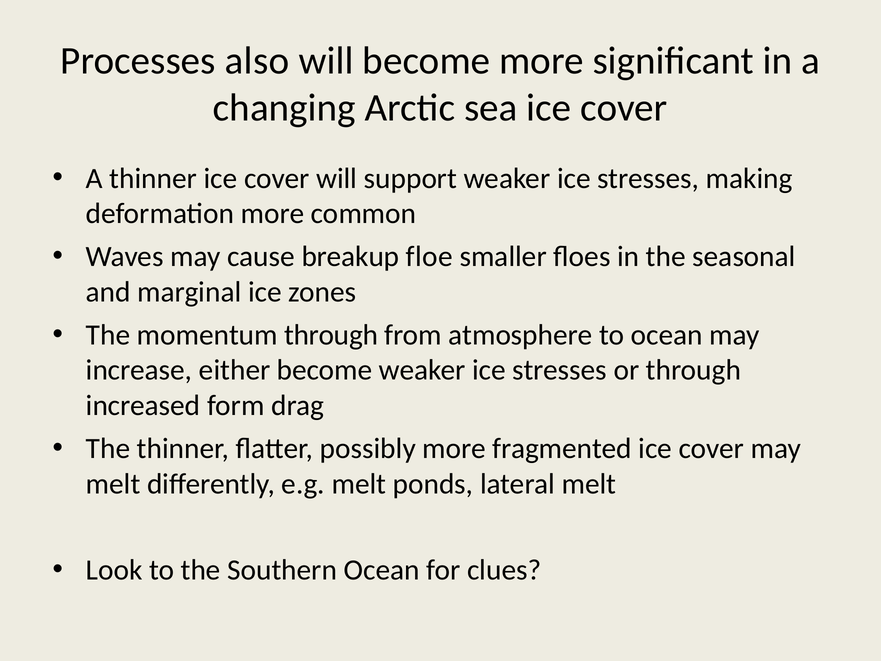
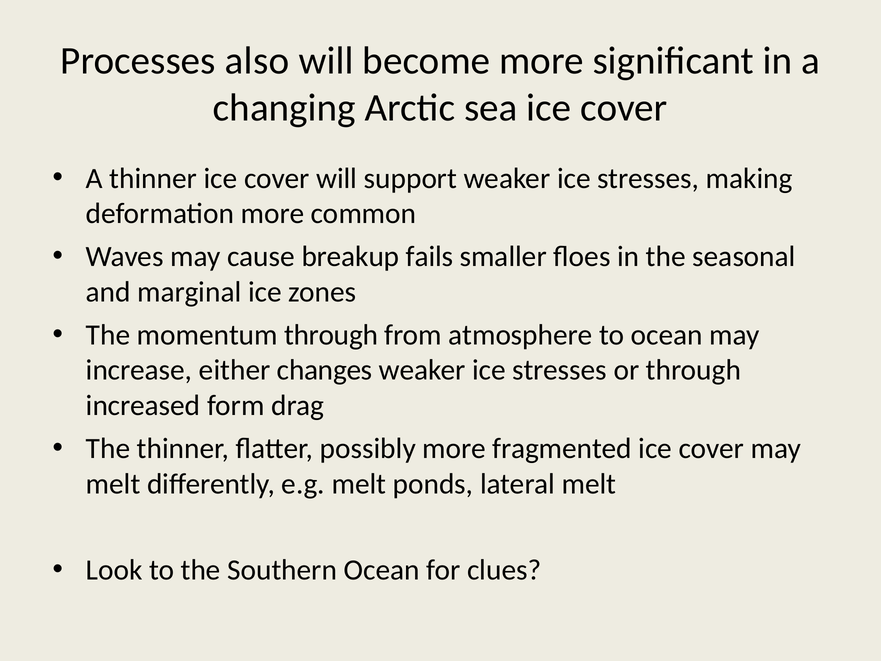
floe: floe -> fails (430, 257)
either become: become -> changes (325, 370)
